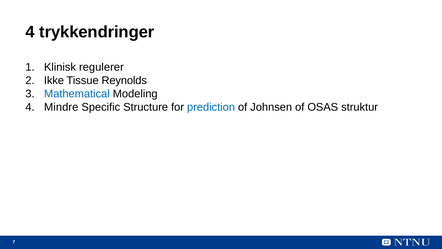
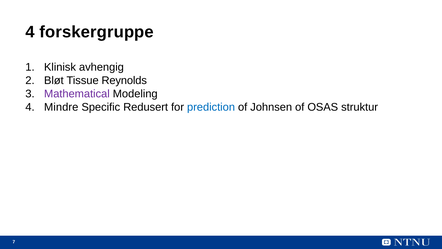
trykkendringer: trykkendringer -> forskergruppe (97, 32)
regulerer: regulerer -> avhengig (101, 67)
Ikke: Ikke -> Bløt (54, 80)
Mathematical colour: blue -> purple (77, 94)
Structure: Structure -> Redusert (146, 107)
